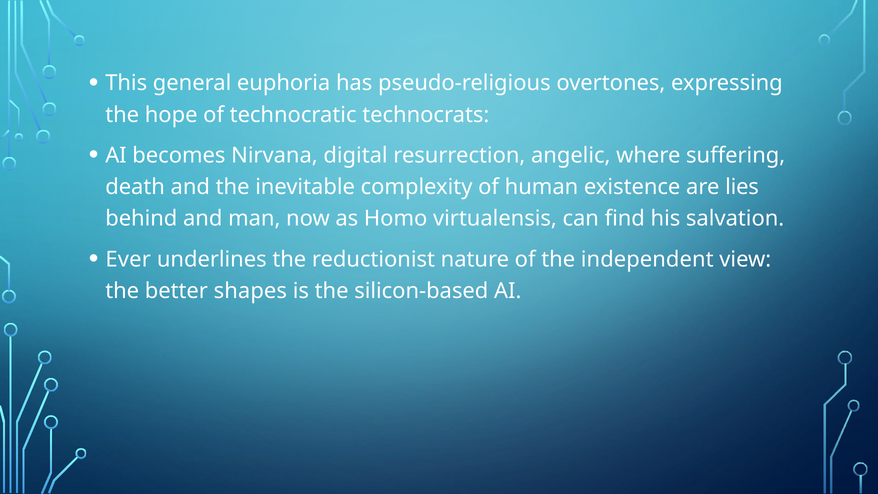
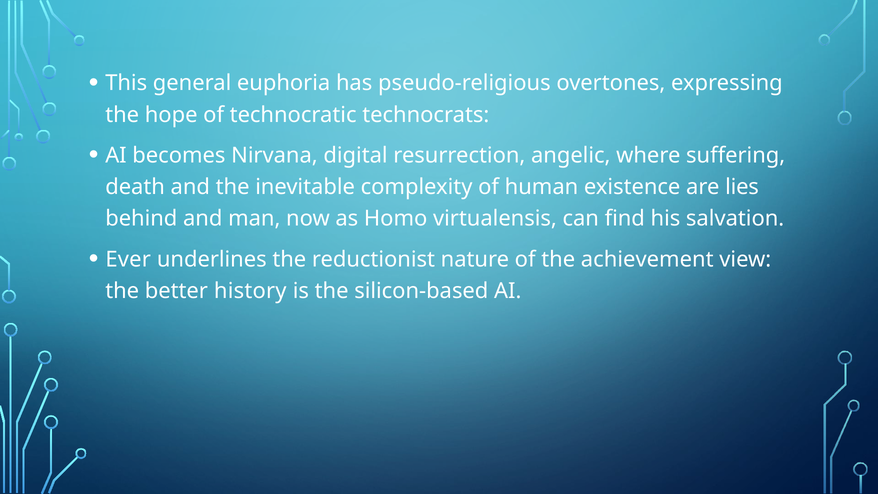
independent: independent -> achievement (647, 259)
shapes: shapes -> history (250, 291)
